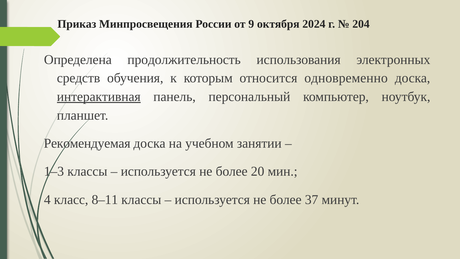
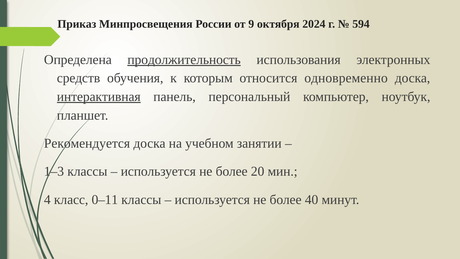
204: 204 -> 594 (361, 24)
продолжительность underline: none -> present (184, 60)
Рекомендуемая: Рекомендуемая -> Рекомендуется (87, 143)
8–11: 8–11 -> 0–11 (105, 199)
37: 37 -> 40 (312, 199)
